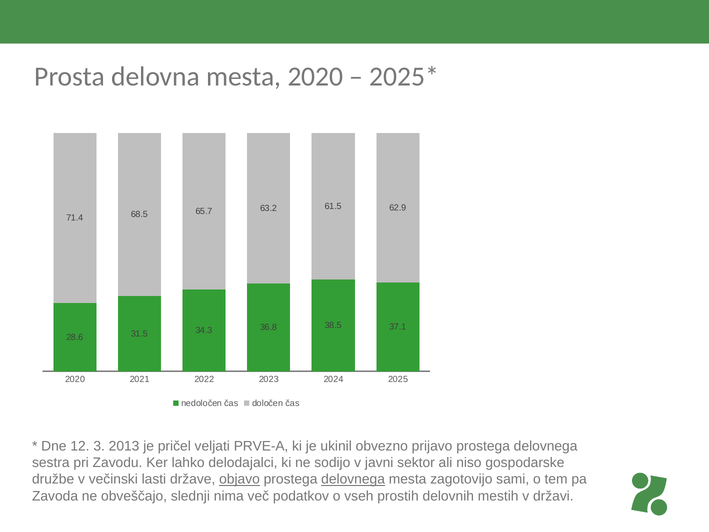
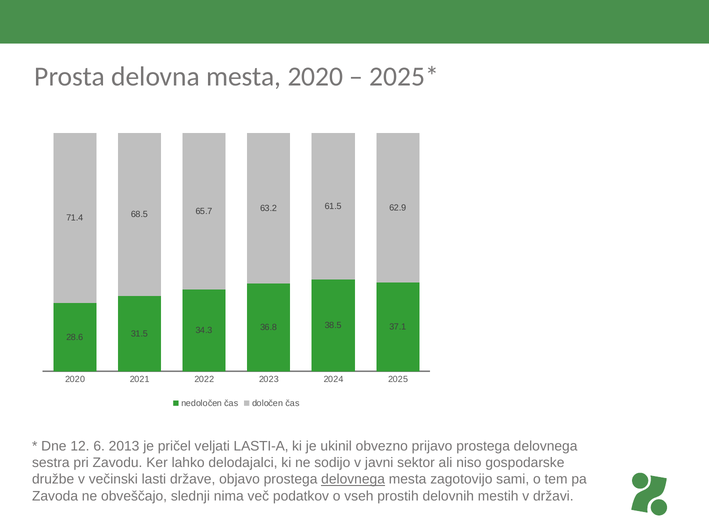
3: 3 -> 6 (99, 446)
PRVE-A: PRVE-A -> LASTI-A (261, 446)
objavo underline: present -> none (240, 479)
